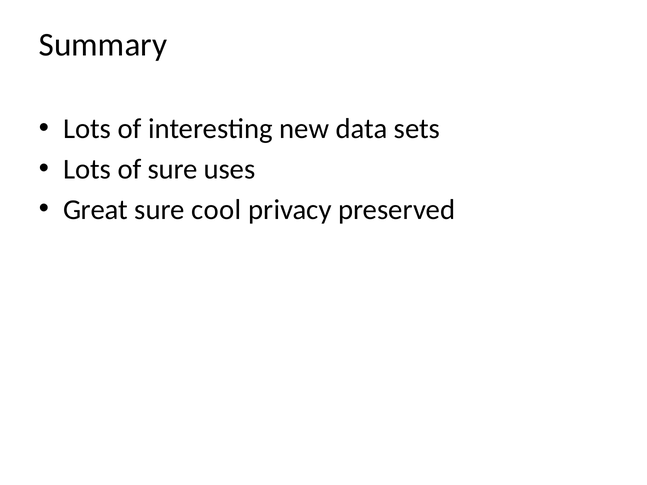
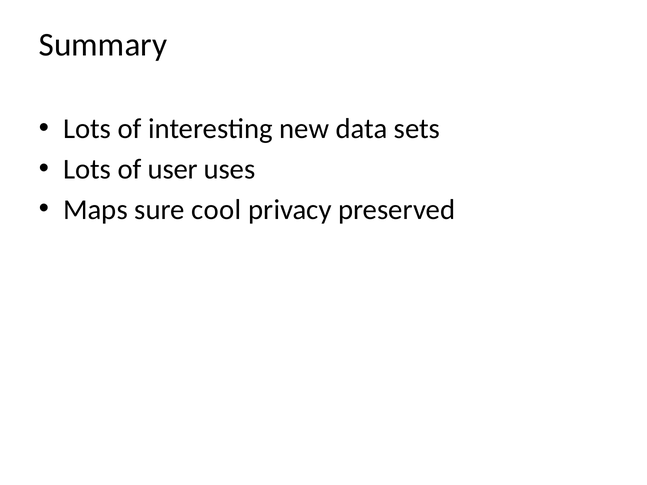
of sure: sure -> user (173, 169)
Great: Great -> Maps (95, 210)
